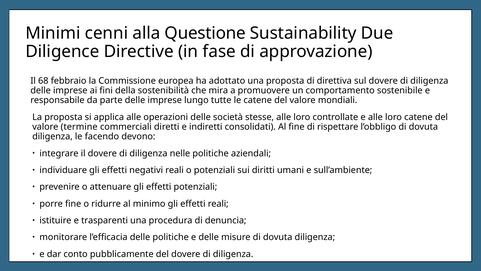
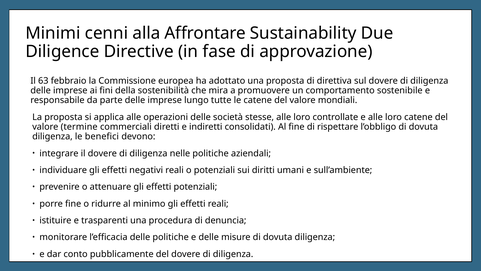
Questione: Questione -> Affrontare (205, 33)
68: 68 -> 63 (43, 81)
facendo: facendo -> benefici (102, 136)
